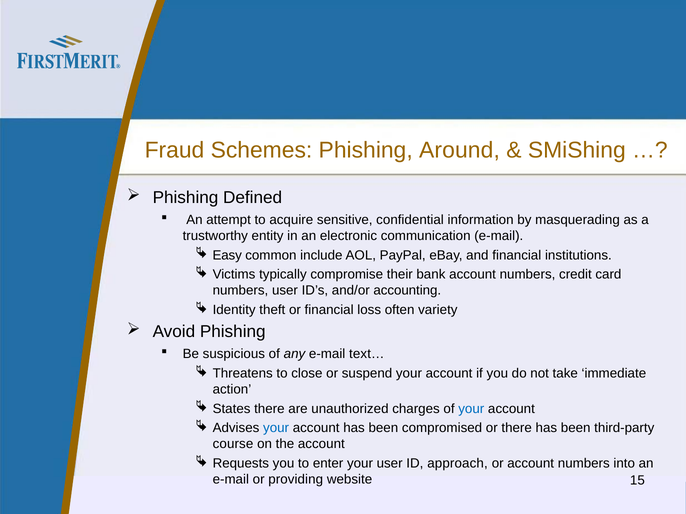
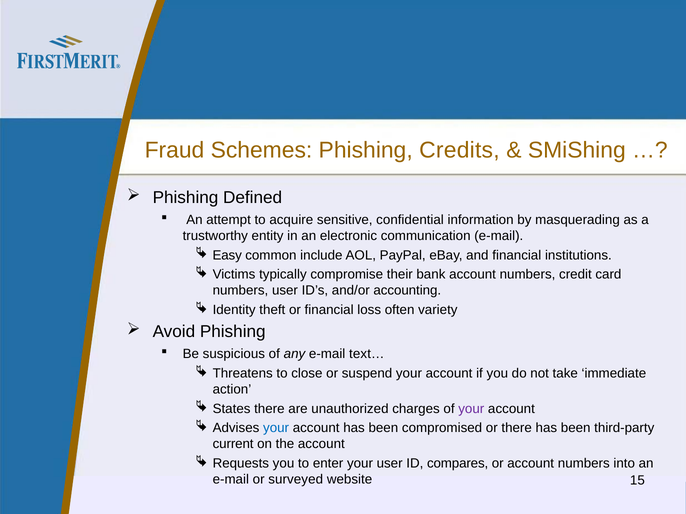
Around: Around -> Credits (459, 150)
your colour: blue -> purple (471, 409)
course: course -> current (233, 444)
approach: approach -> compares (458, 464)
providing: providing -> surveyed (296, 480)
